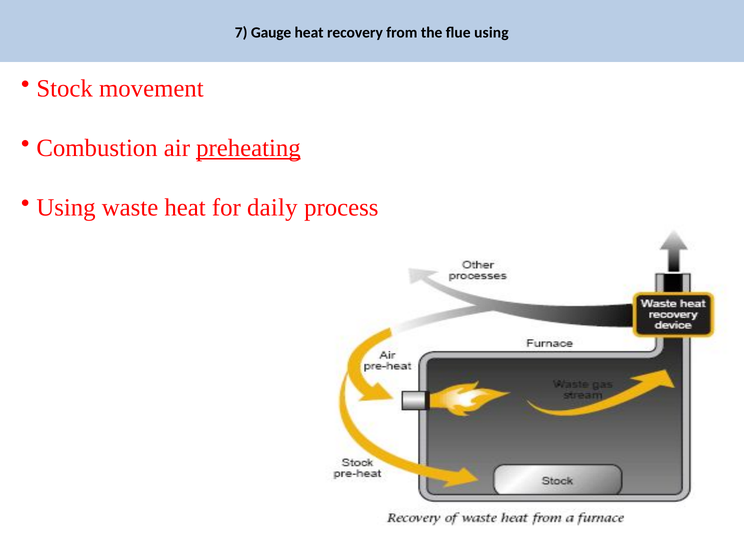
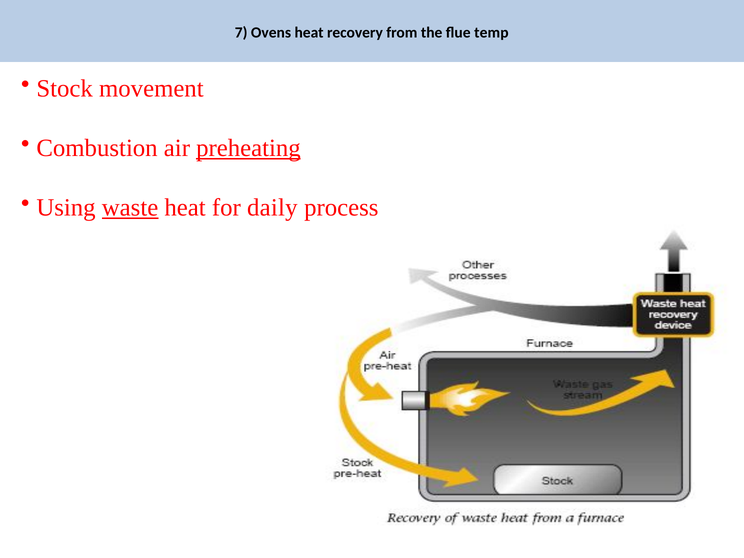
Gauge: Gauge -> Ovens (271, 33)
flue using: using -> temp (491, 33)
waste underline: none -> present (130, 207)
